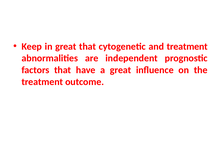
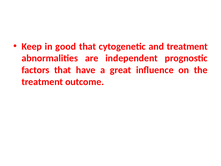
in great: great -> good (66, 46)
